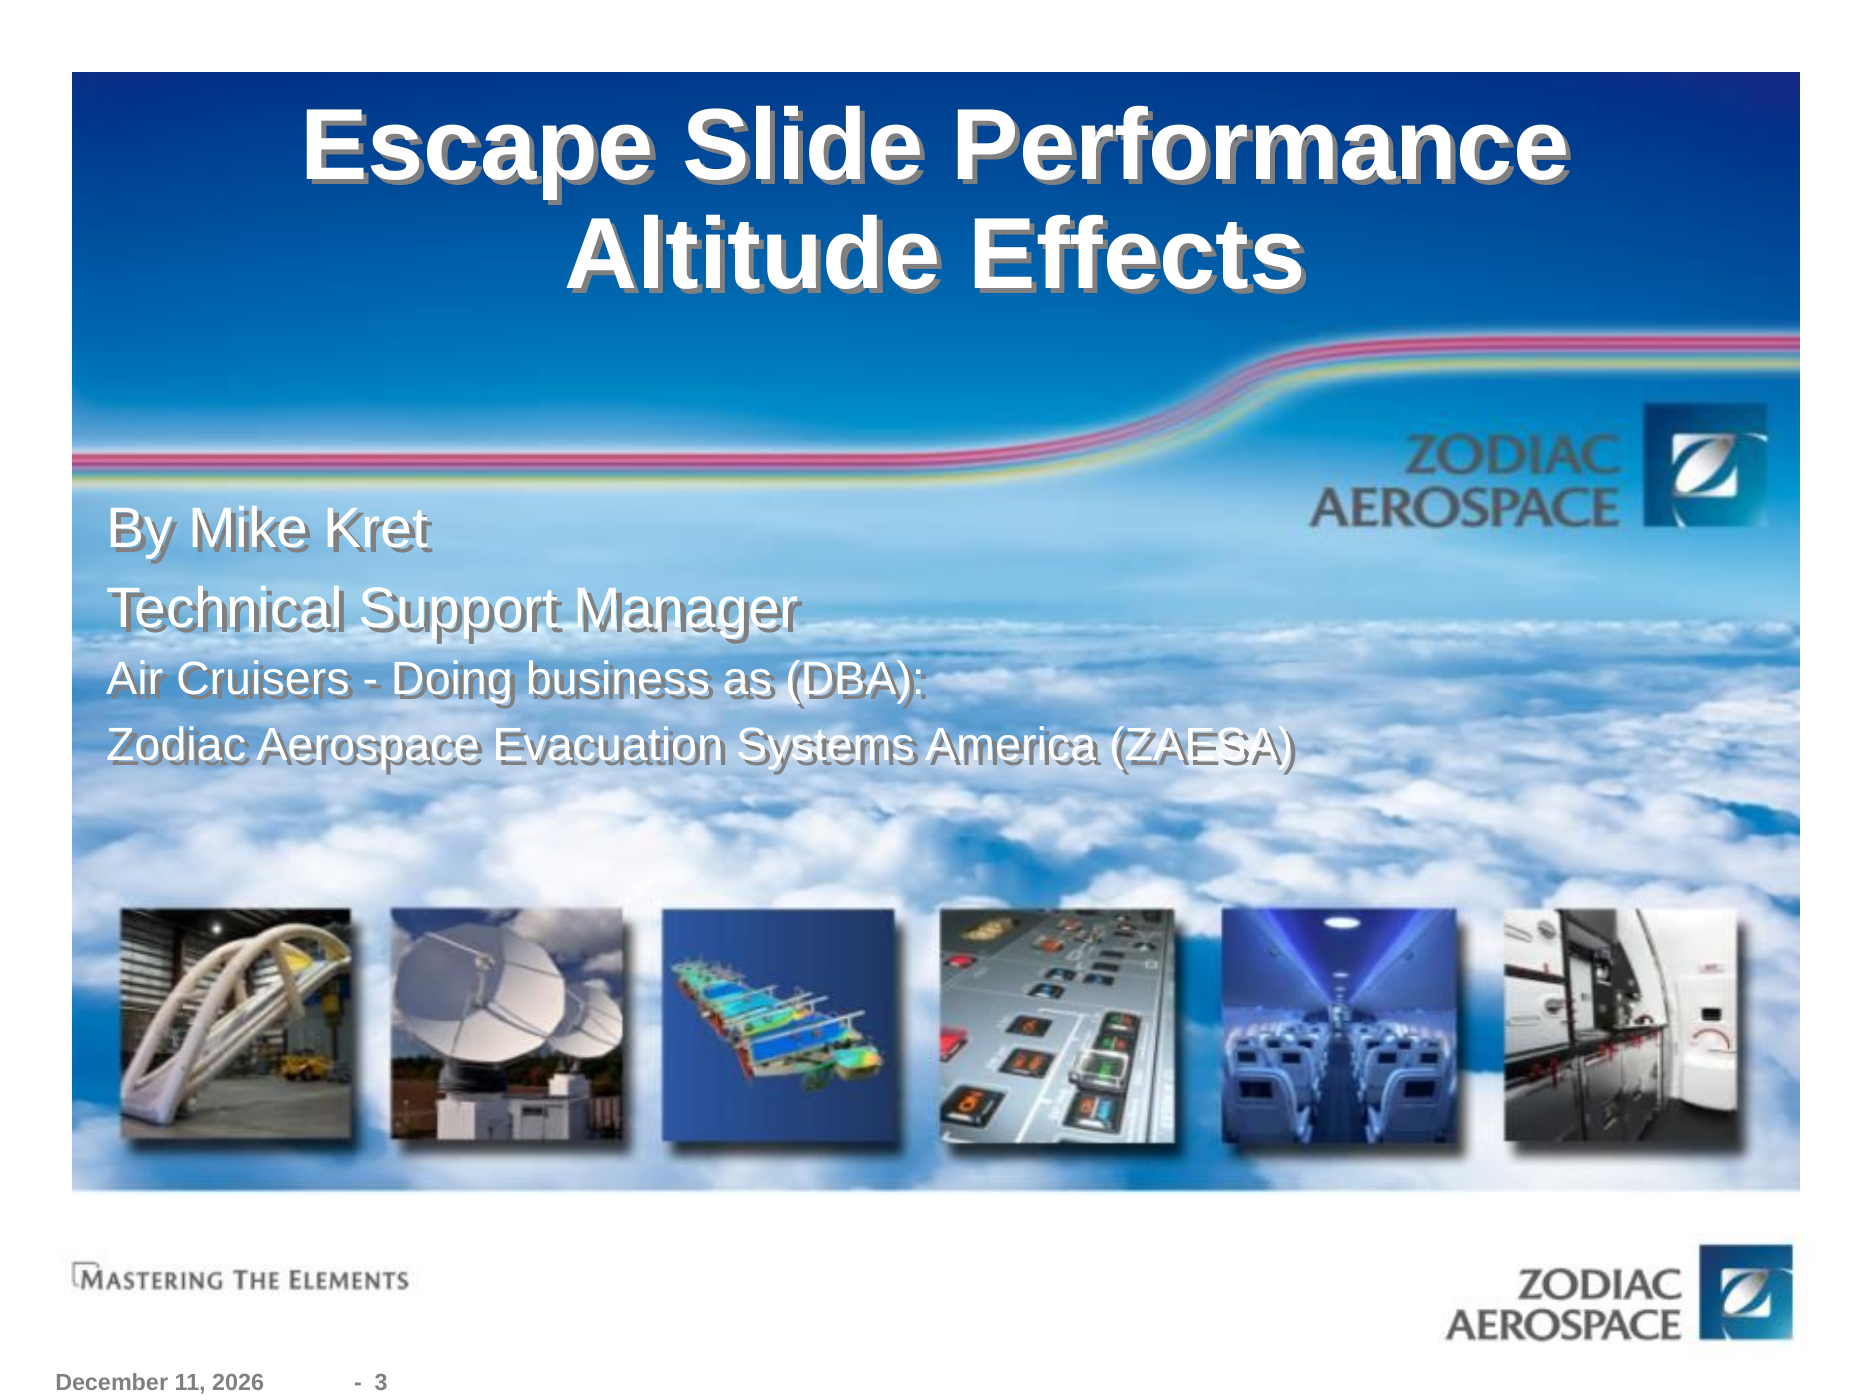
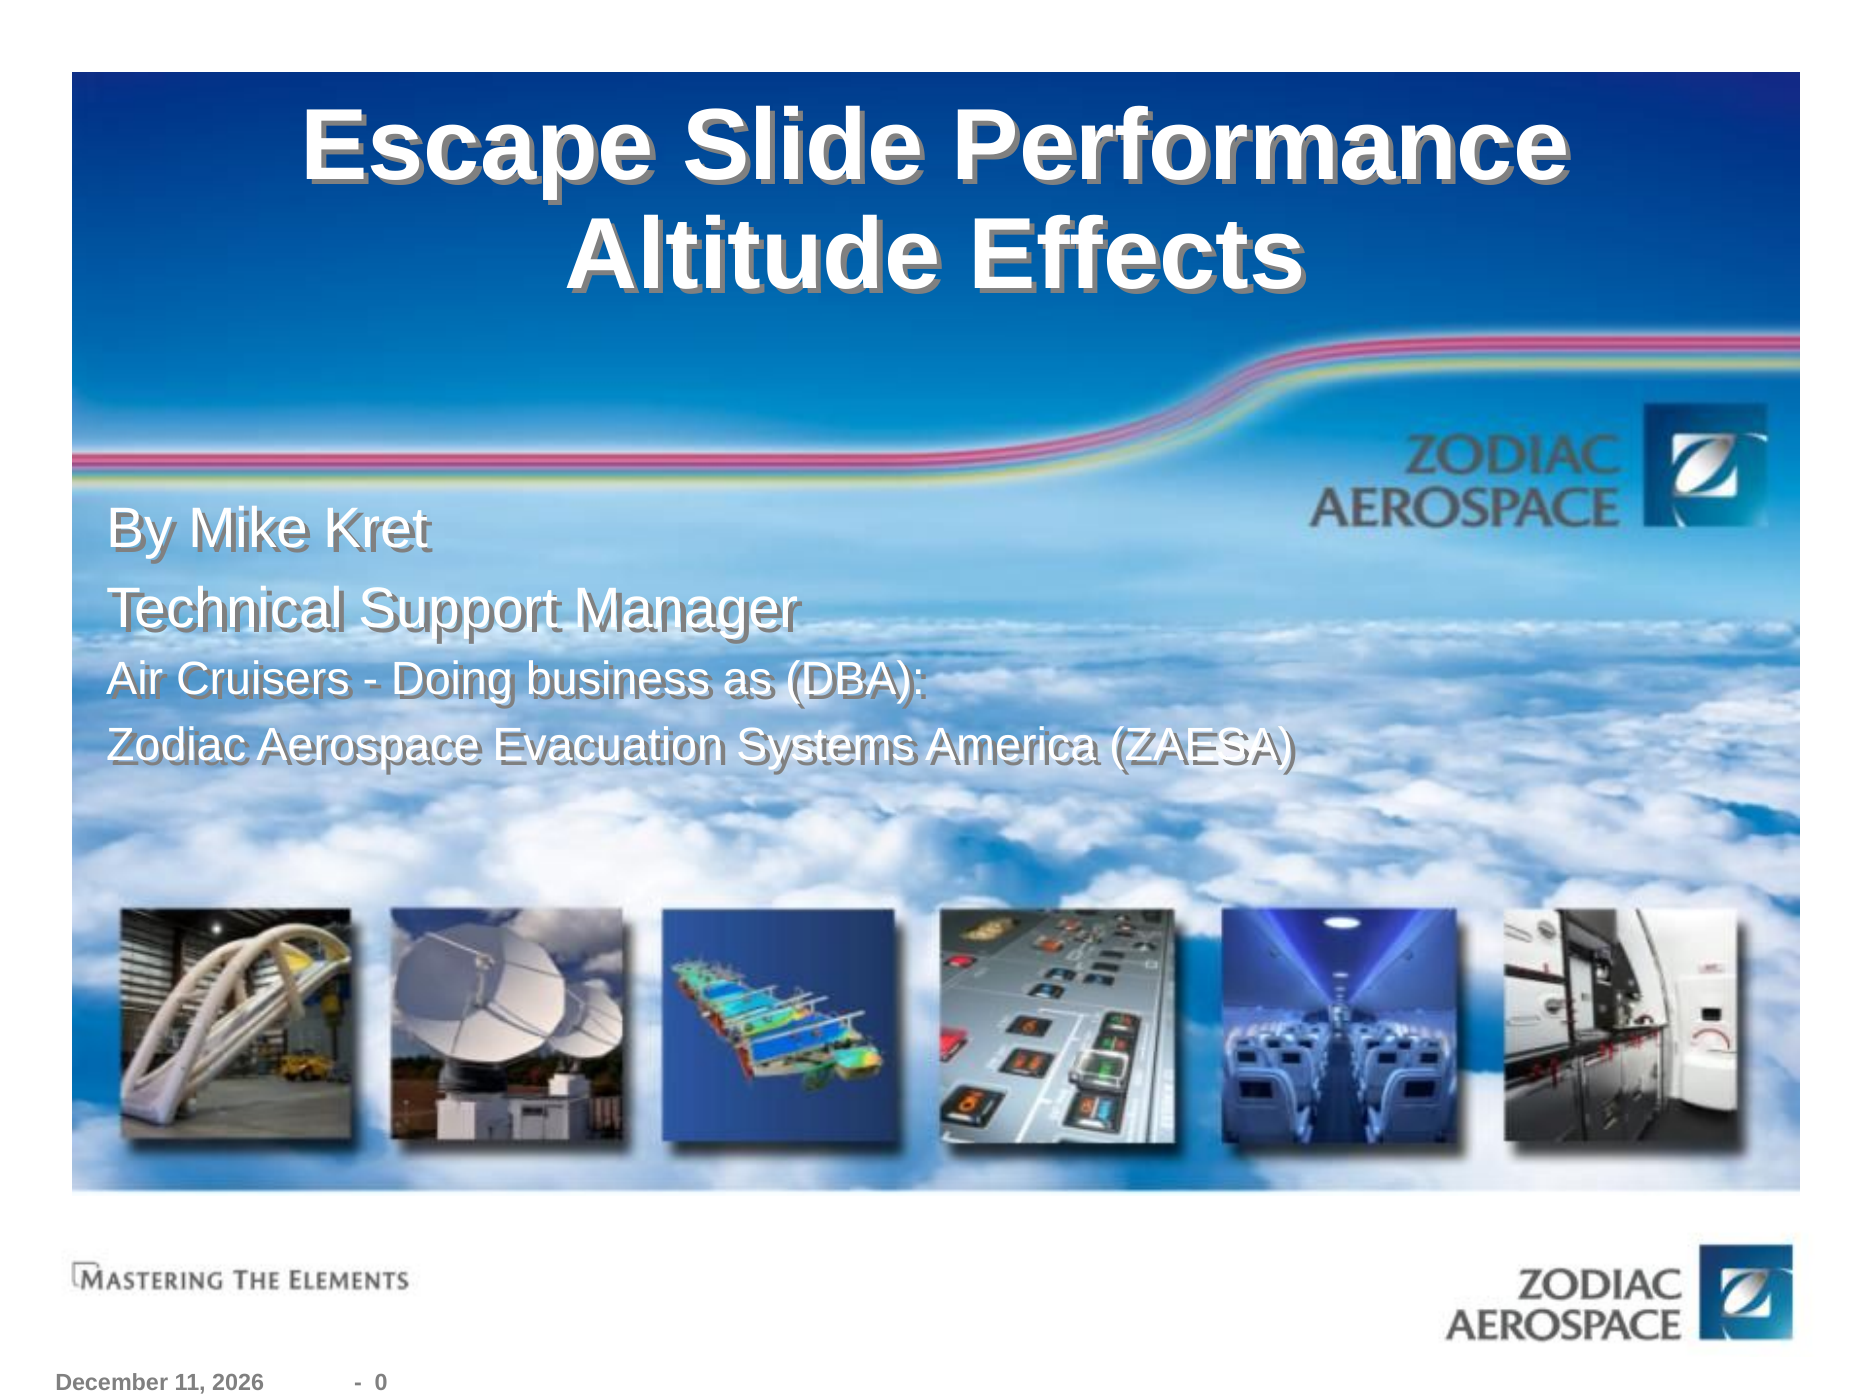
3: 3 -> 0 (381, 1383)
